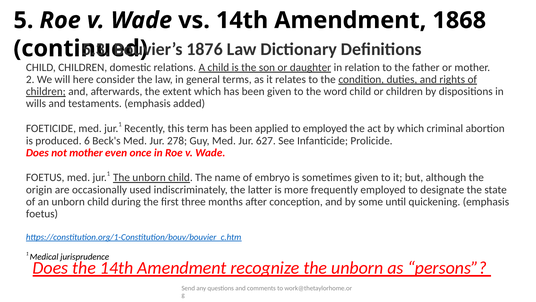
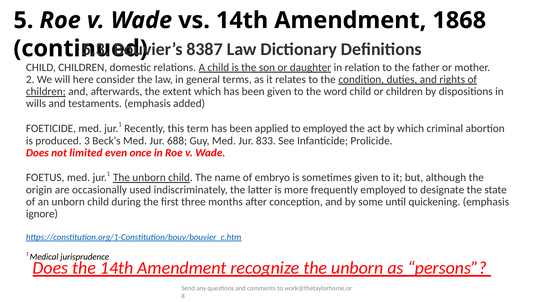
1876: 1876 -> 8387 (205, 49)
6: 6 -> 3 (87, 140)
278: 278 -> 688 (177, 140)
627: 627 -> 833 (266, 140)
not mother: mother -> limited (86, 153)
foetus: foetus -> ignore (42, 214)
